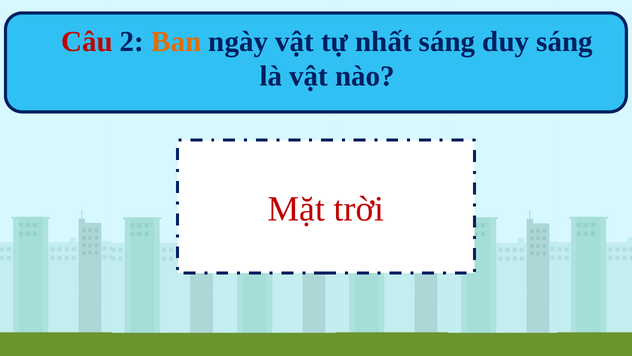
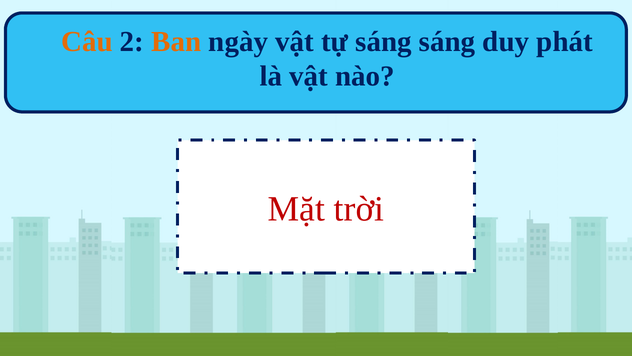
Câu colour: red -> orange (87, 42)
tự nhất: nhất -> sáng (384, 42)
duy sáng: sáng -> phát (565, 42)
